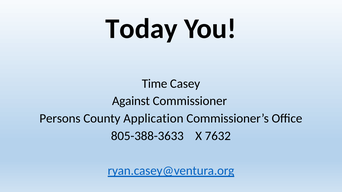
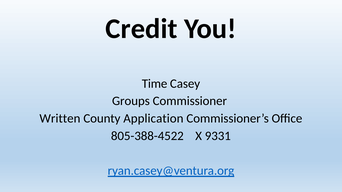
Today: Today -> Credit (141, 29)
Against: Against -> Groups (131, 101)
Persons: Persons -> Written (60, 119)
805-388-3633: 805-388-3633 -> 805-388-4522 (147, 136)
7632: 7632 -> 9331 (218, 136)
